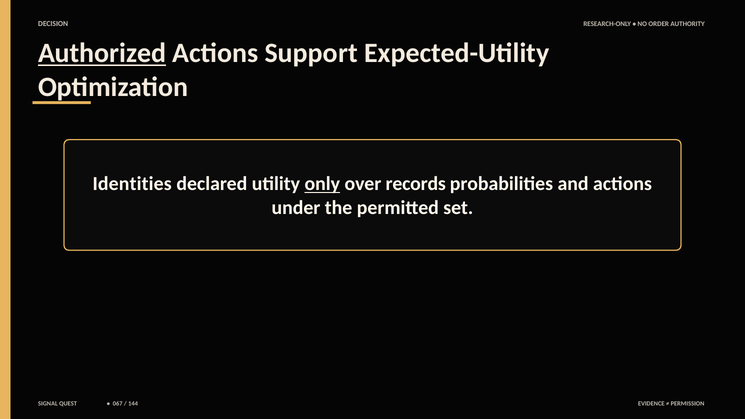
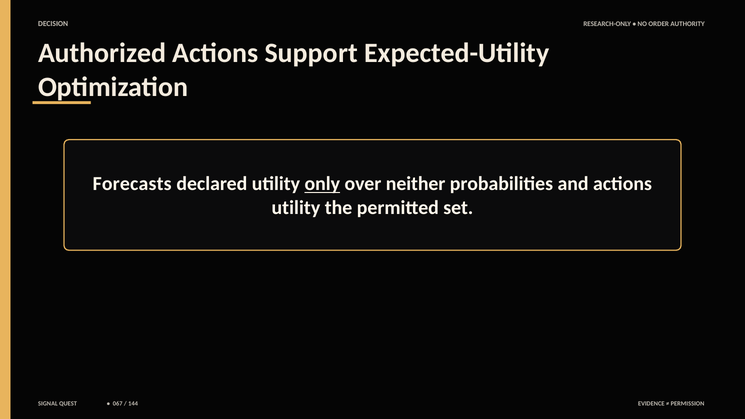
Authorized underline: present -> none (102, 53)
Identities: Identities -> Forecasts (132, 184)
records: records -> neither (416, 184)
under: under -> utility (296, 208)
